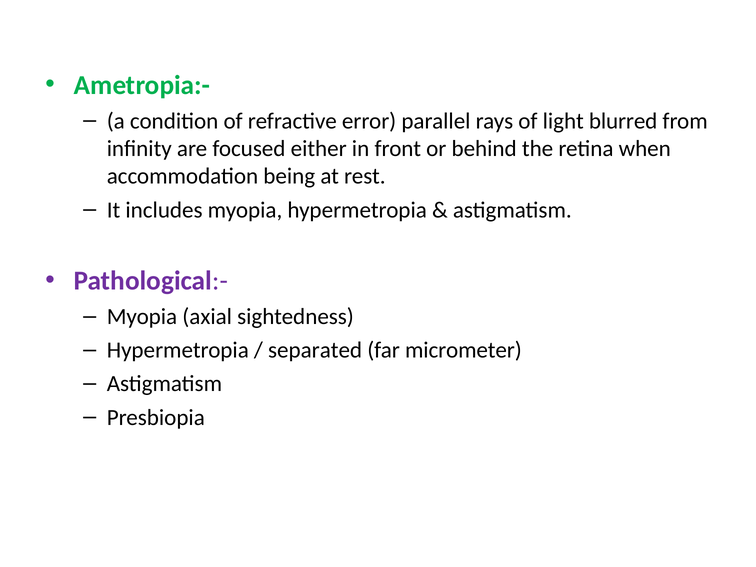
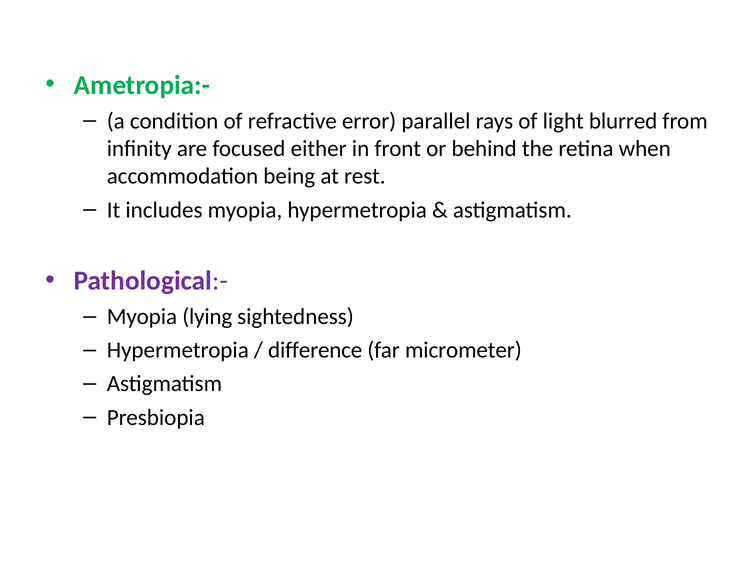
axial: axial -> lying (207, 317)
separated: separated -> difference (315, 350)
